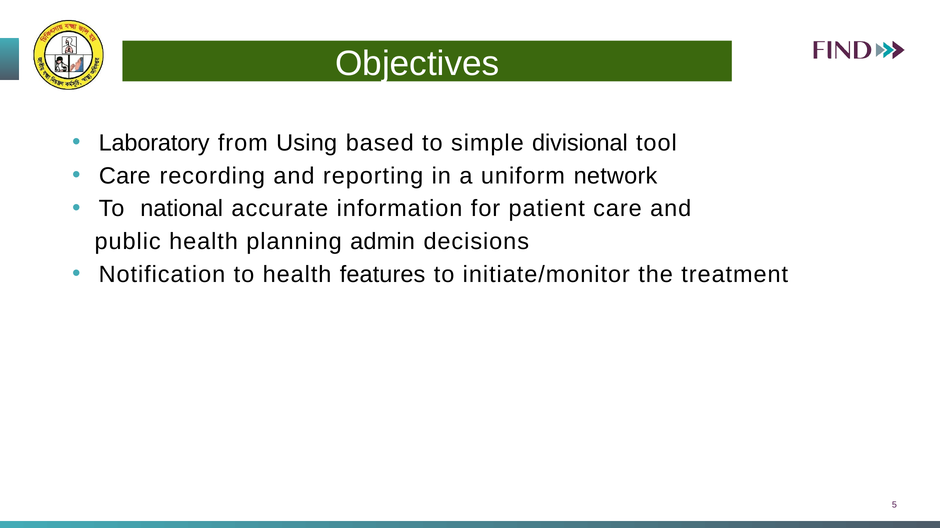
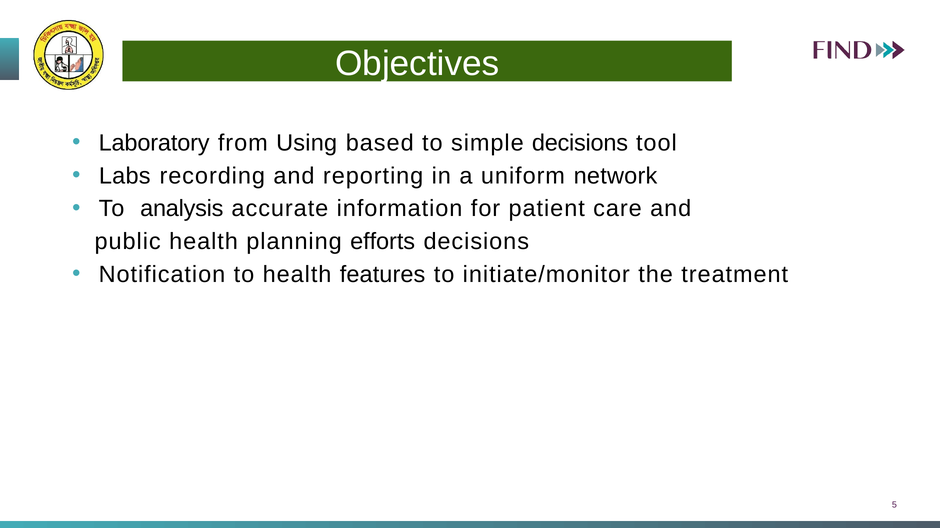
simple divisional: divisional -> decisions (580, 143)
Care: Care -> Labs (125, 176)
national: national -> analysis (182, 209)
admin: admin -> efforts (383, 242)
